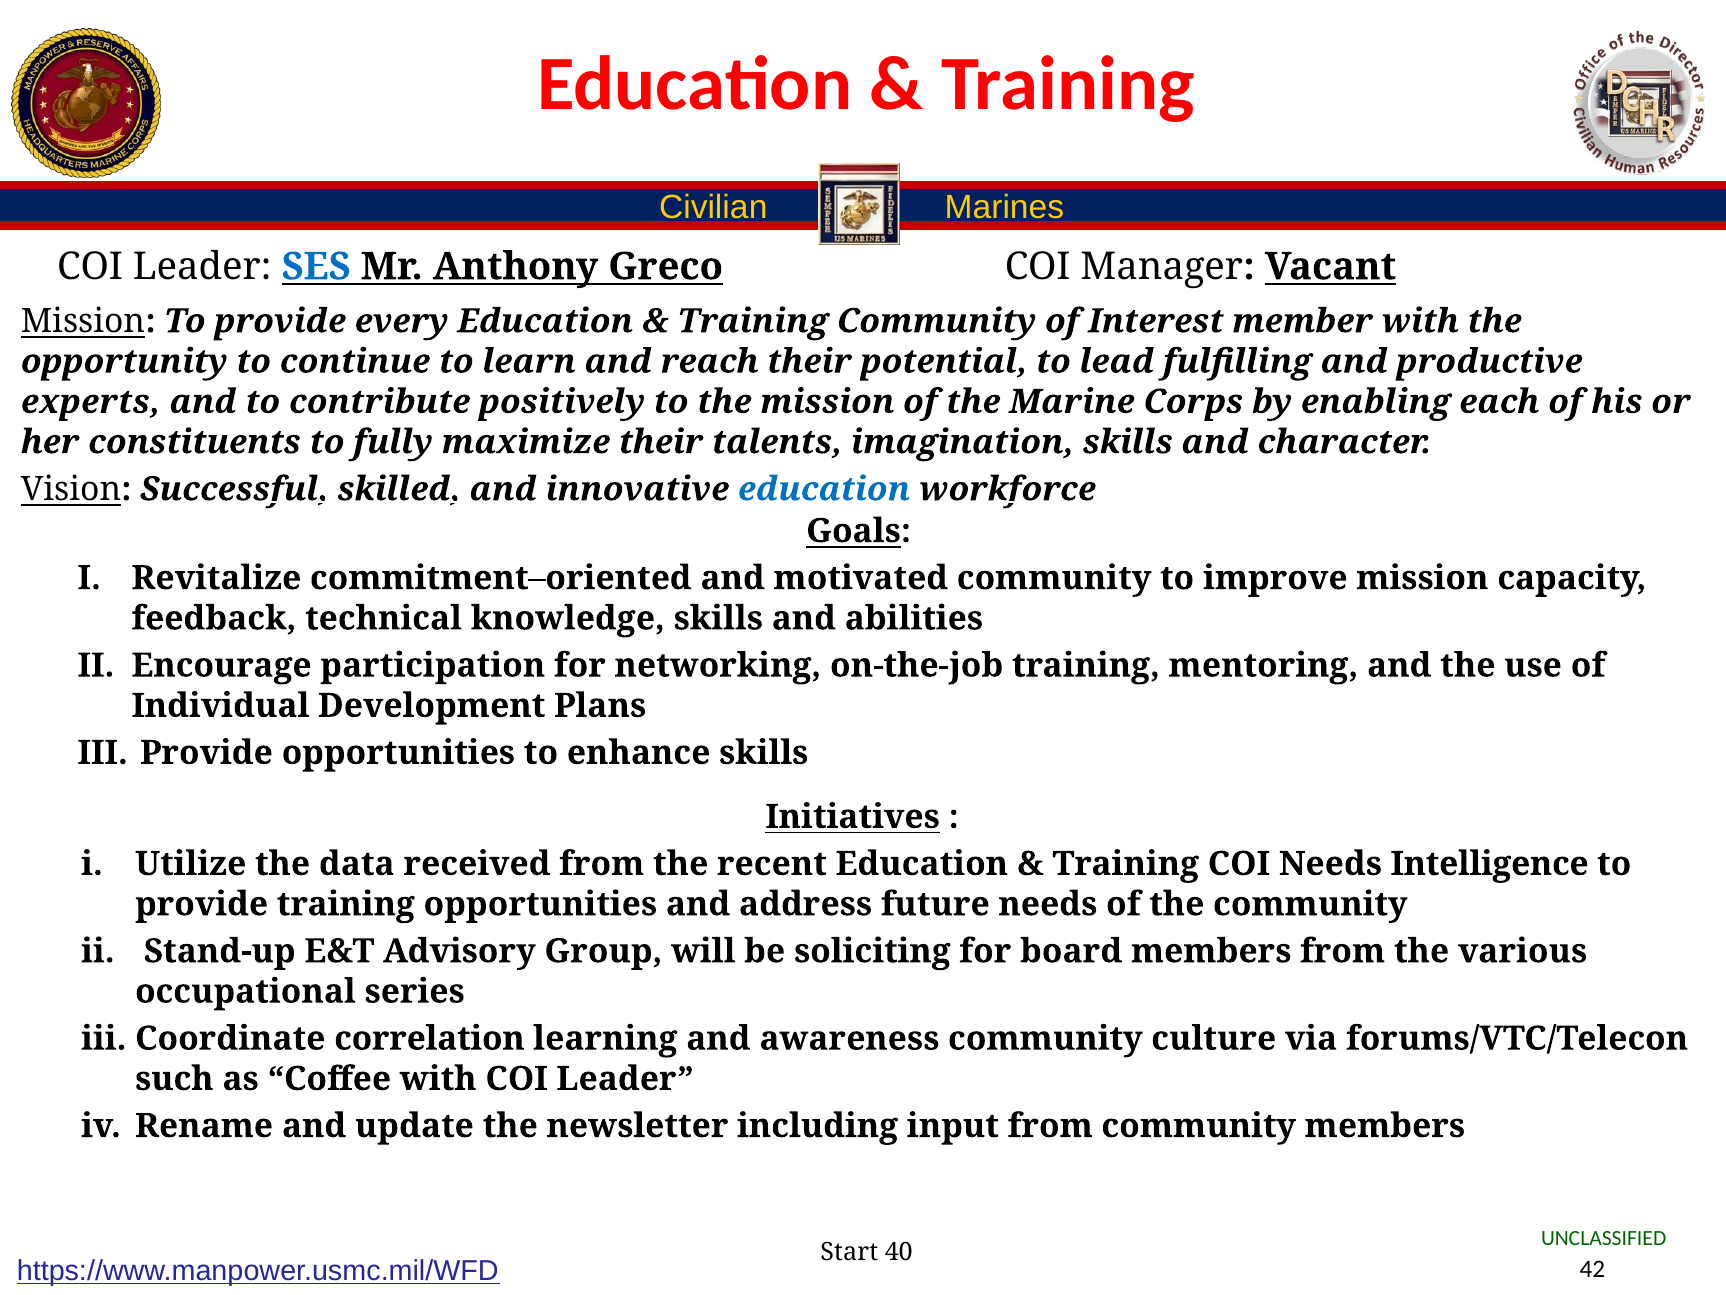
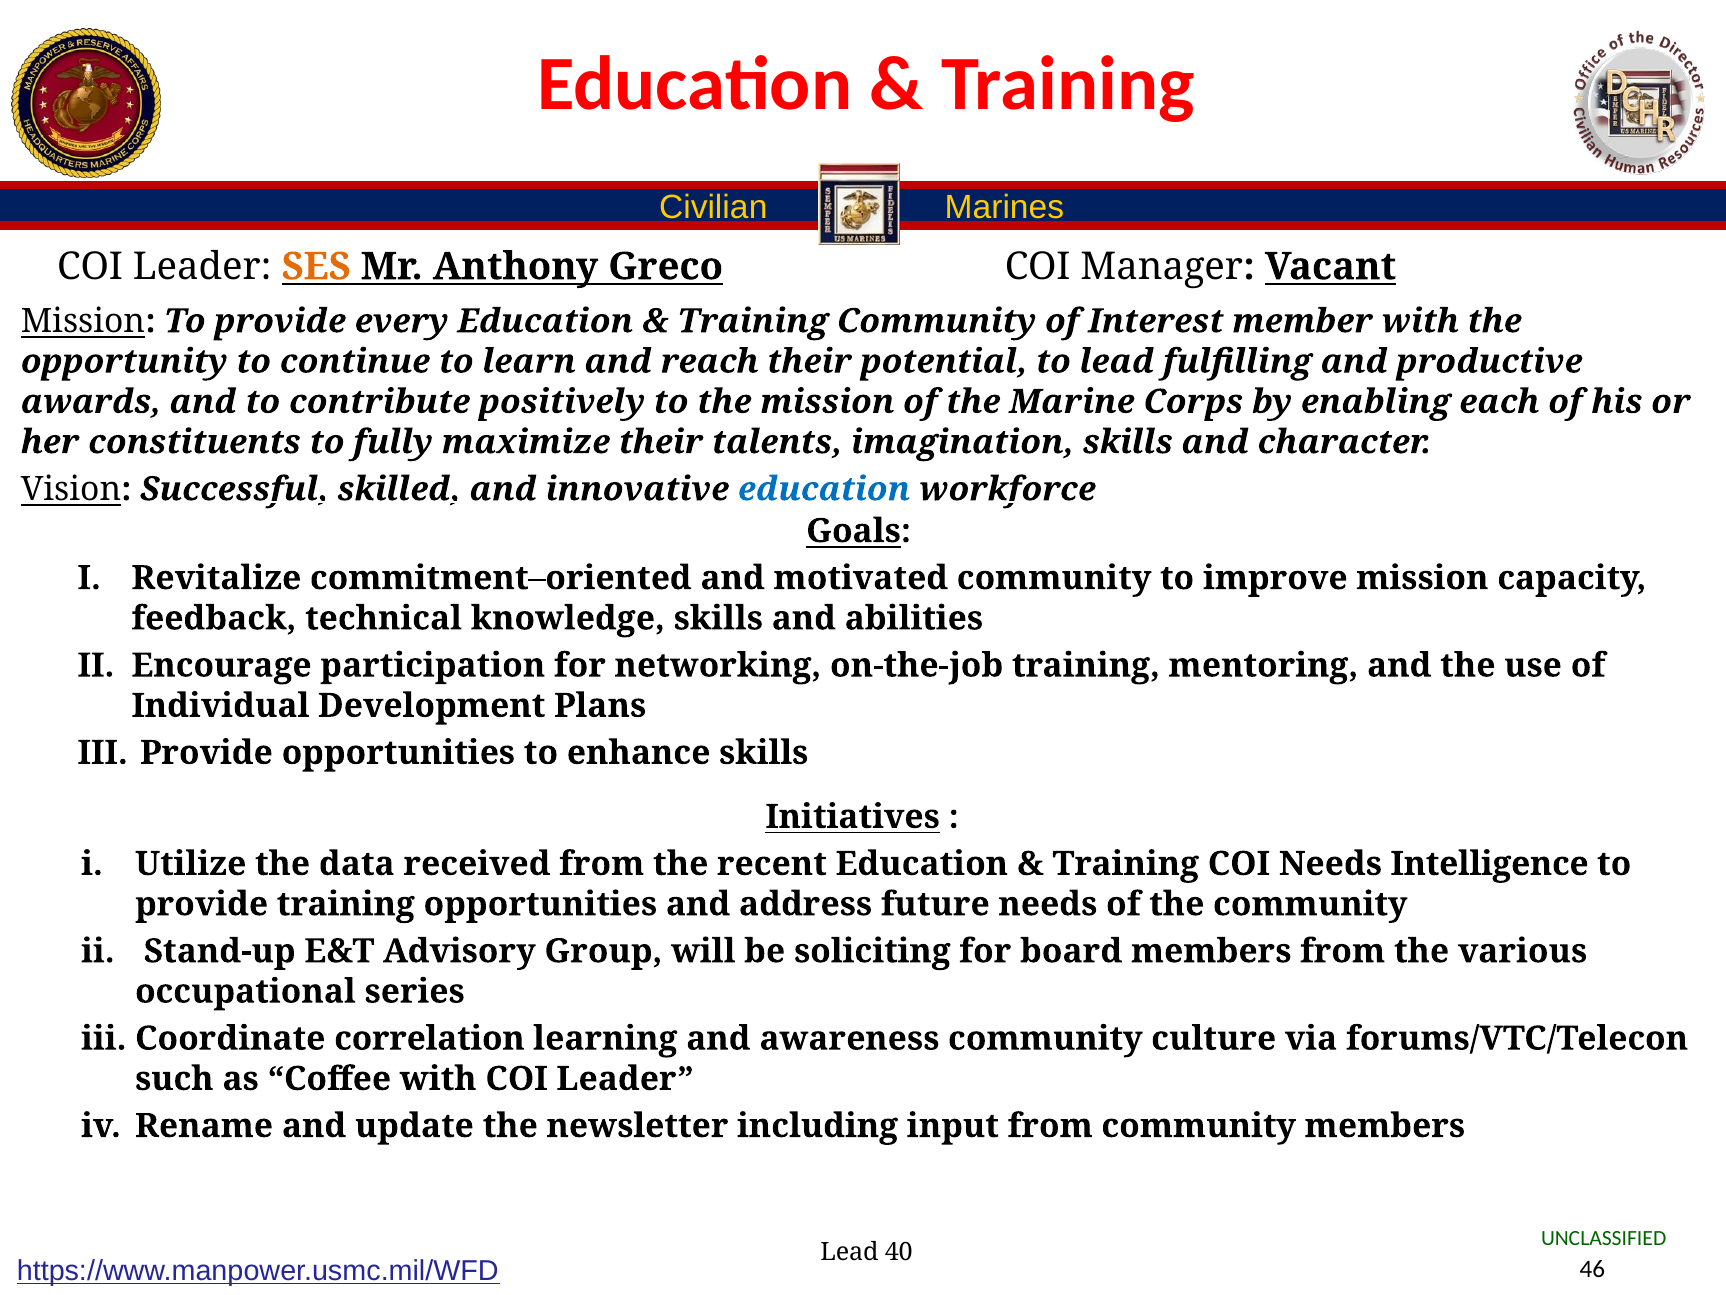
SES colour: blue -> orange (316, 267)
experts: experts -> awards (91, 402)
Start: Start -> Lead (849, 1252)
42: 42 -> 46 (1592, 1268)
